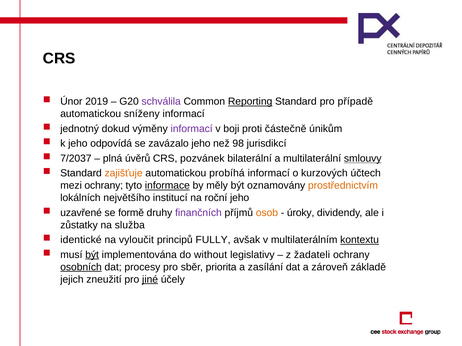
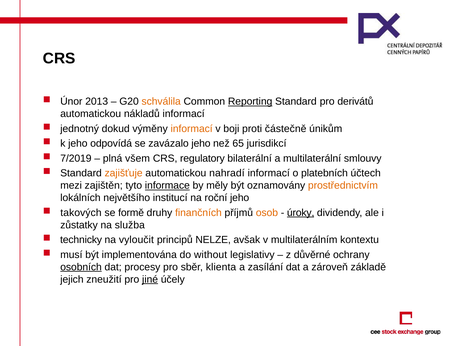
2019: 2019 -> 2013 (97, 102)
schválila colour: purple -> orange (161, 102)
případě: případě -> derivátů (355, 102)
sníženy: sníženy -> nákladů (142, 114)
informací colour: purple -> orange (192, 129)
98: 98 -> 65 (238, 144)
7/2037: 7/2037 -> 7/2019 (76, 159)
úvěrů: úvěrů -> všem (138, 159)
pozvánek: pozvánek -> regulatory (202, 159)
smlouvy underline: present -> none (363, 159)
probíhá: probíhá -> nahradí (227, 174)
kurzových: kurzových -> platebních (324, 174)
mezi ochrany: ochrany -> zajištěn (104, 186)
uzavřené: uzavřené -> takových (81, 213)
finančních colour: purple -> orange (198, 213)
úroky underline: none -> present (301, 213)
identické: identické -> technicky (81, 240)
FULLY: FULLY -> NELZE (213, 240)
kontextu underline: present -> none (360, 240)
být underline: present -> none (92, 255)
žadateli: žadateli -> důvěrné (312, 255)
priorita: priorita -> klienta (221, 267)
